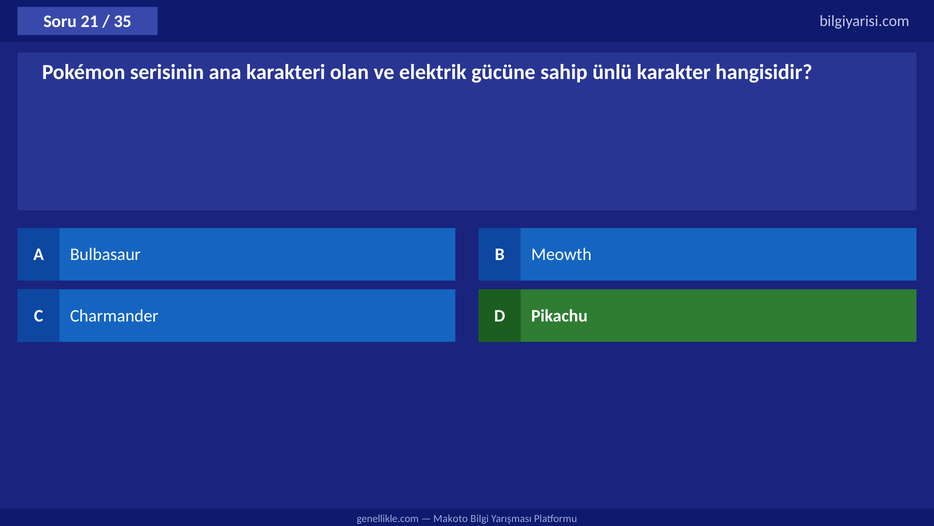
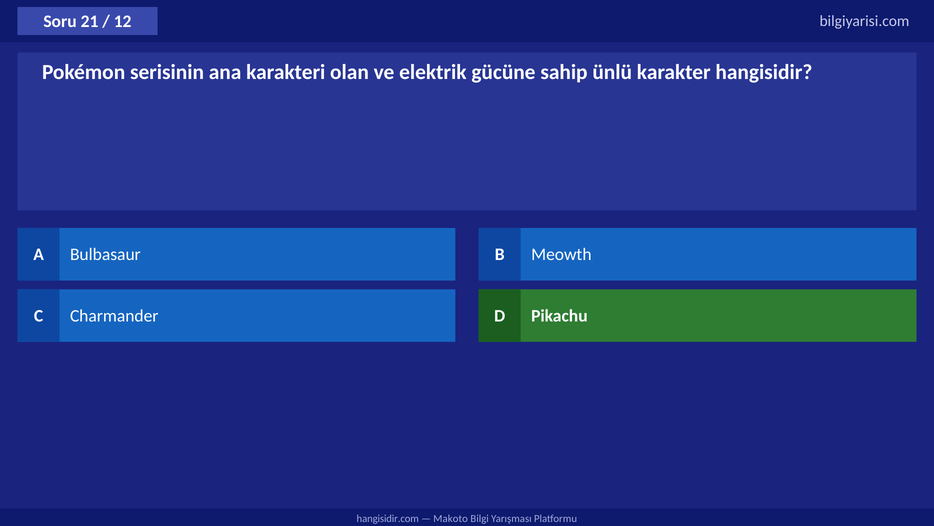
35: 35 -> 12 (123, 21)
genellikle.com: genellikle.com -> hangisidir.com (388, 518)
